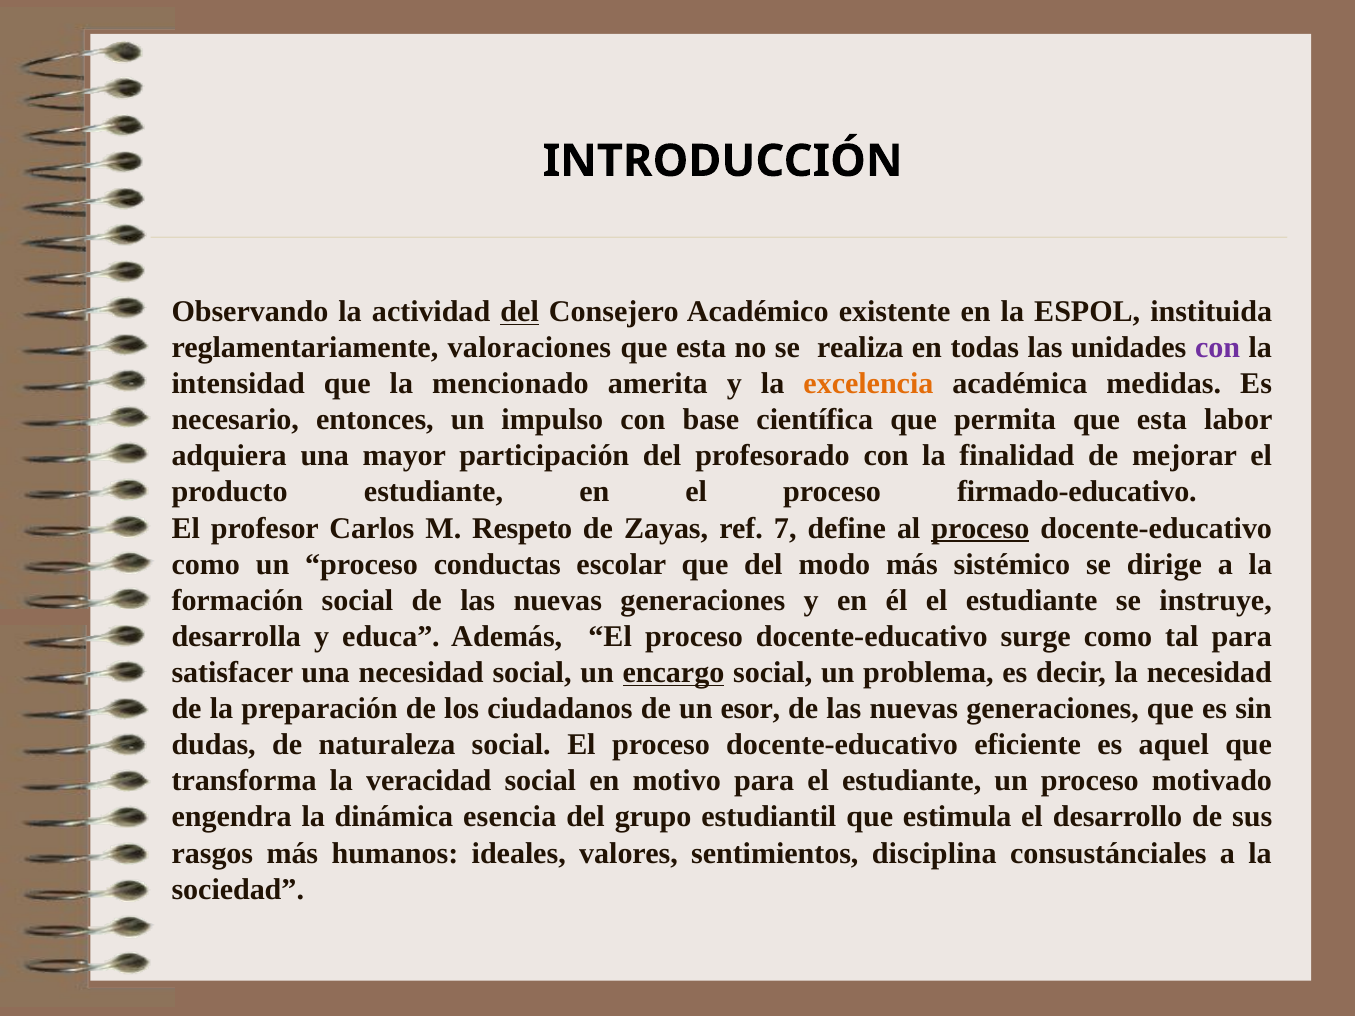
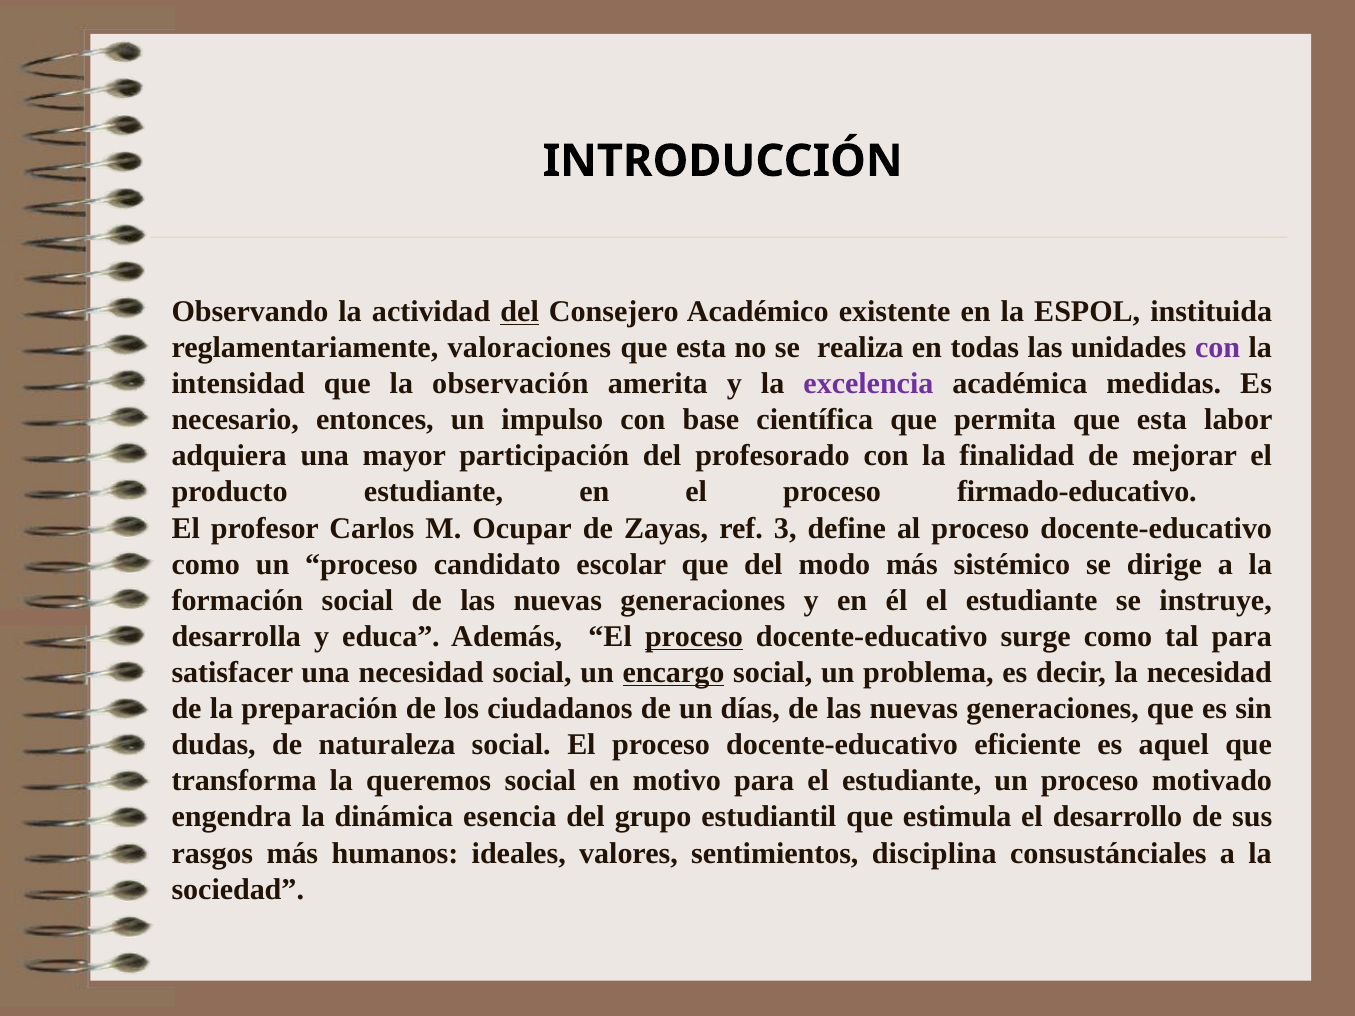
mencionado: mencionado -> observación (510, 384)
excelencia colour: orange -> purple (868, 384)
Respeto: Respeto -> Ocupar (522, 528)
7: 7 -> 3 (785, 528)
proceso underline: present -> none (980, 528)
conductas: conductas -> candidato (497, 564)
proceso underline: none -> present (694, 637)
esor: esor -> días (750, 709)
veracidad: veracidad -> queremos (429, 781)
